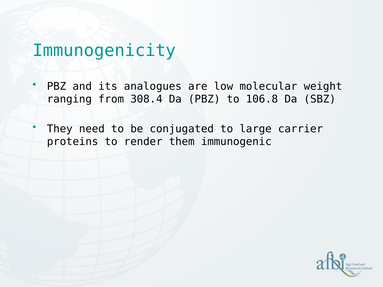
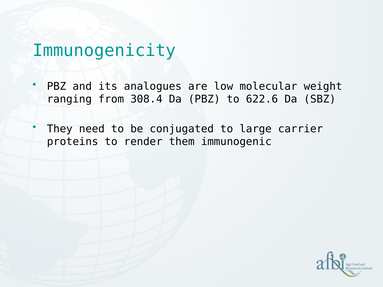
106.8: 106.8 -> 622.6 (262, 99)
